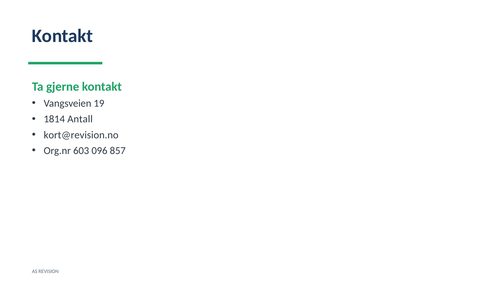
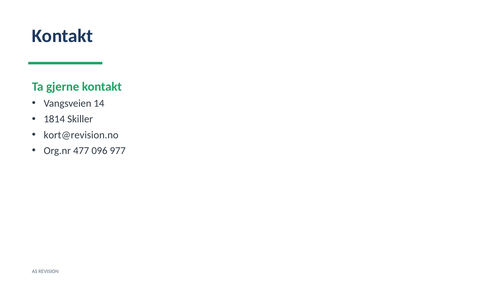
19: 19 -> 14 (99, 103)
Antall: Antall -> Skiller (80, 119)
603: 603 -> 477 (81, 150)
857: 857 -> 977 (118, 150)
